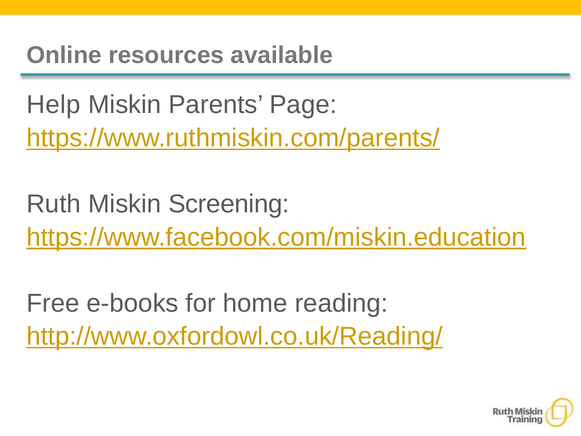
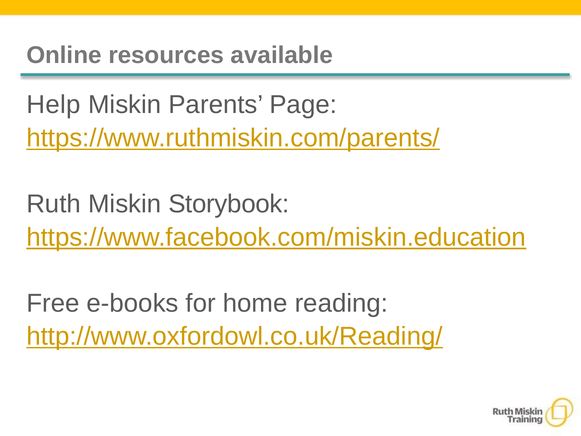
Screening: Screening -> Storybook (229, 204)
